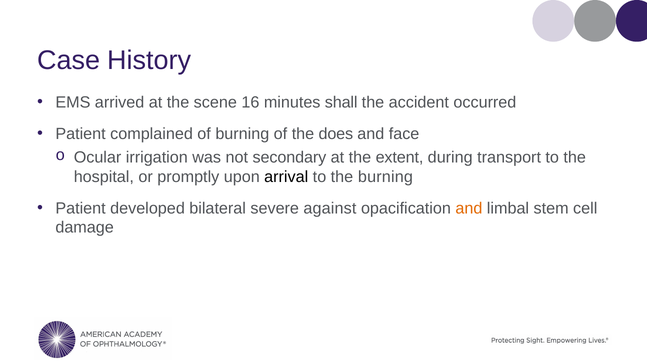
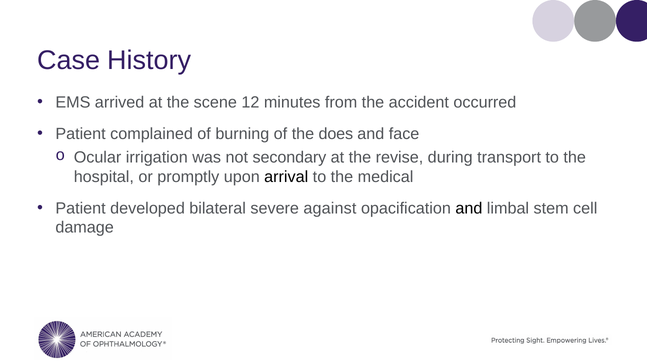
16: 16 -> 12 (250, 102)
shall: shall -> from (341, 102)
extent: extent -> revise (399, 157)
the burning: burning -> medical (386, 177)
and colour: orange -> black (469, 208)
